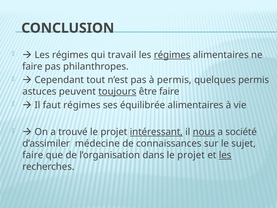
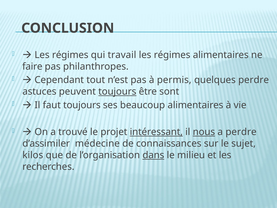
régimes underline: present -> none (172, 55)
quelques permis: permis -> perdre (254, 80)
être faire: faire -> sont (169, 91)
faut régimes: régimes -> toujours (82, 105)
équilibrée: équilibrée -> beaucoup (143, 105)
a société: société -> perdre (241, 132)
faire: faire -> kilos (33, 155)
dans underline: none -> present (153, 155)
projet: projet -> milieu (191, 155)
les underline: present -> none (225, 155)
